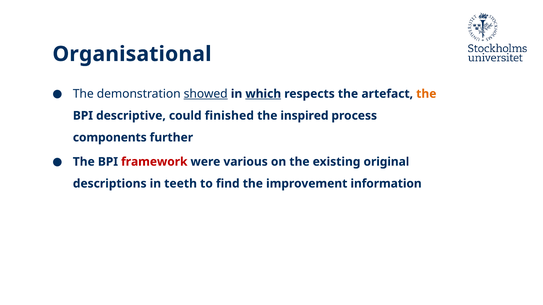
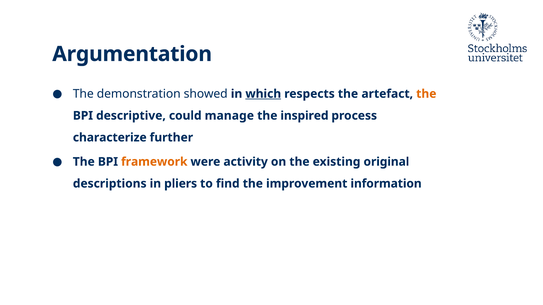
Organisational: Organisational -> Argumentation (132, 54)
showed underline: present -> none (206, 94)
finished: finished -> manage (229, 116)
components: components -> characterize (110, 138)
framework colour: red -> orange (154, 162)
various: various -> activity (246, 162)
teeth: teeth -> pliers (181, 184)
